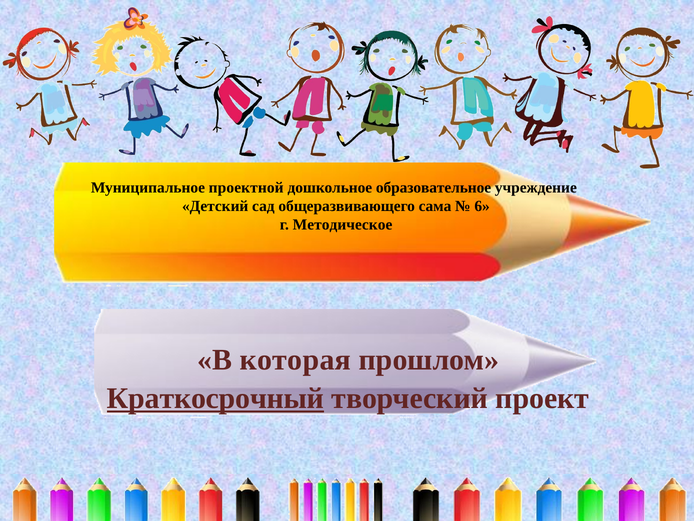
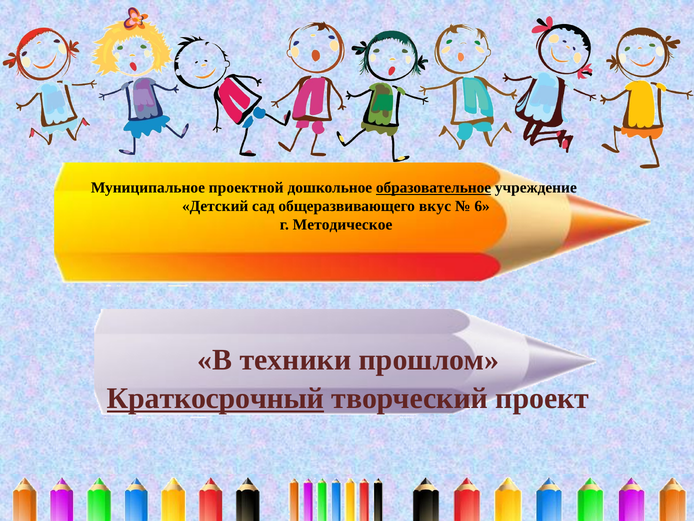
образовательное underline: none -> present (434, 188)
сама: сама -> вкус (435, 206)
которая: которая -> техники (295, 360)
